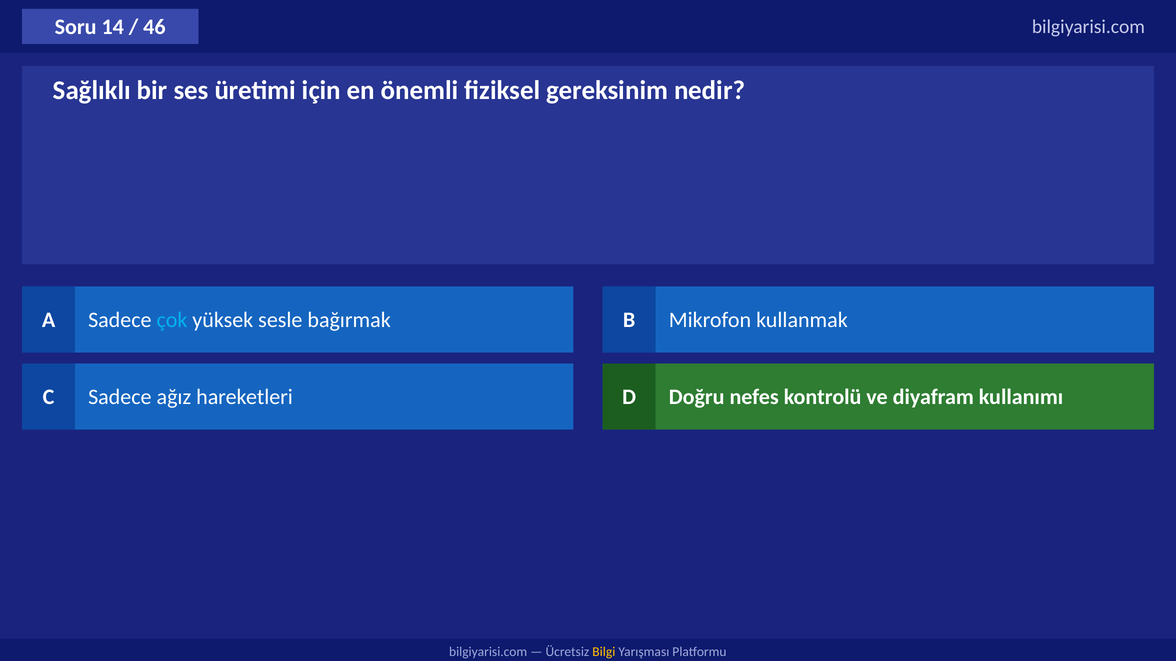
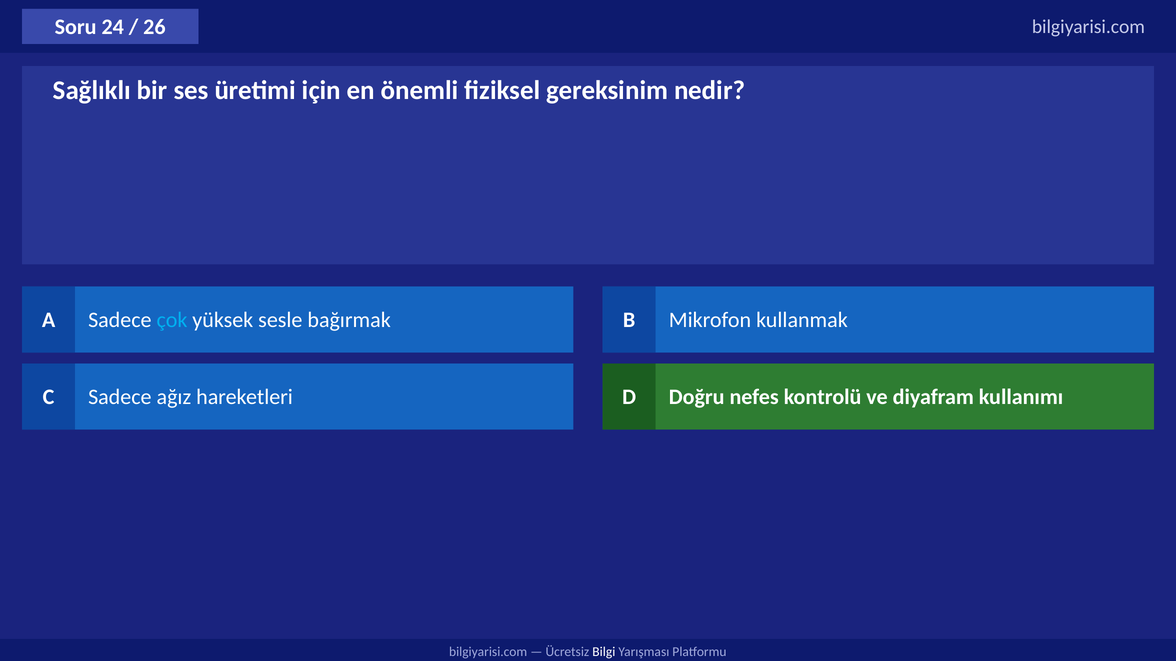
14: 14 -> 24 (113, 27)
46: 46 -> 26 (154, 27)
Bilgi colour: yellow -> white (604, 652)
